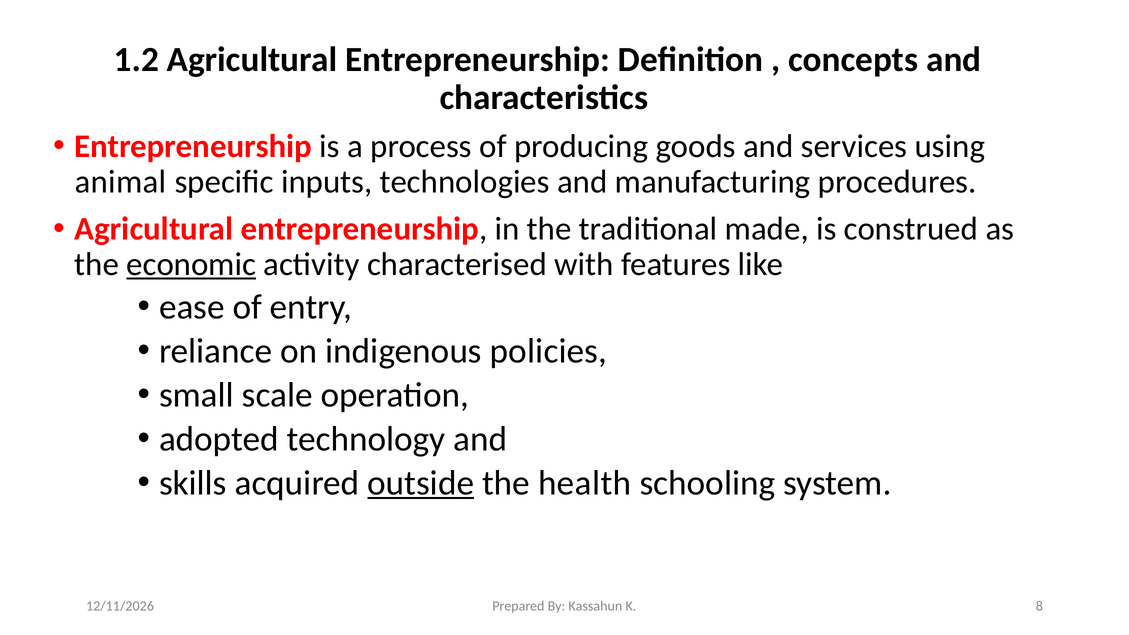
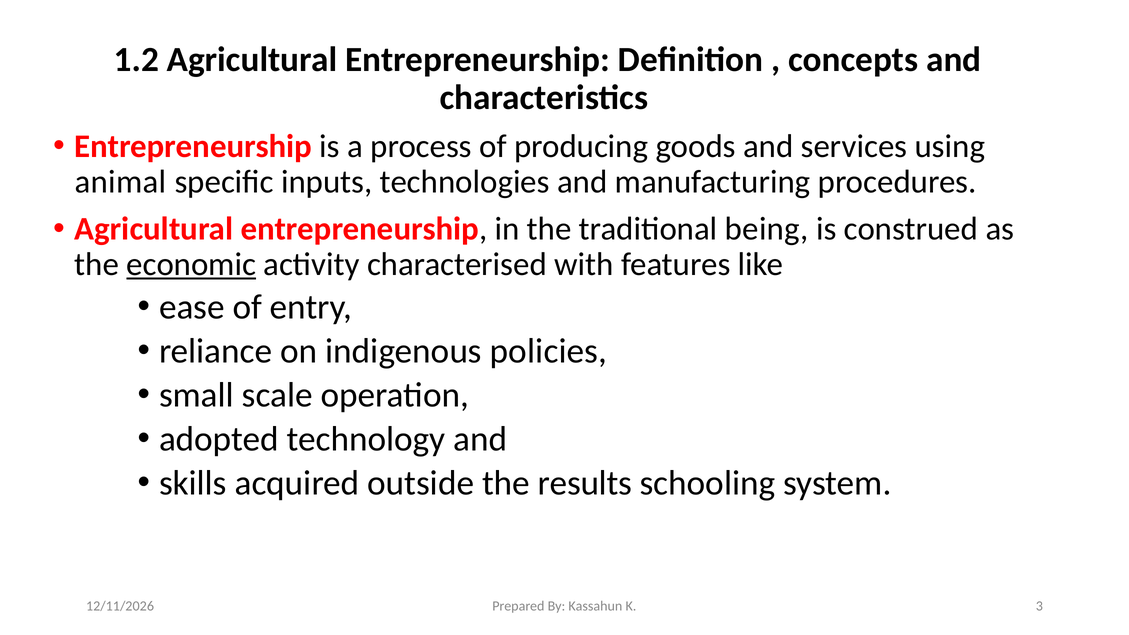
made: made -> being (767, 229)
outside underline: present -> none (421, 483)
health: health -> results (585, 483)
8: 8 -> 3 (1039, 606)
